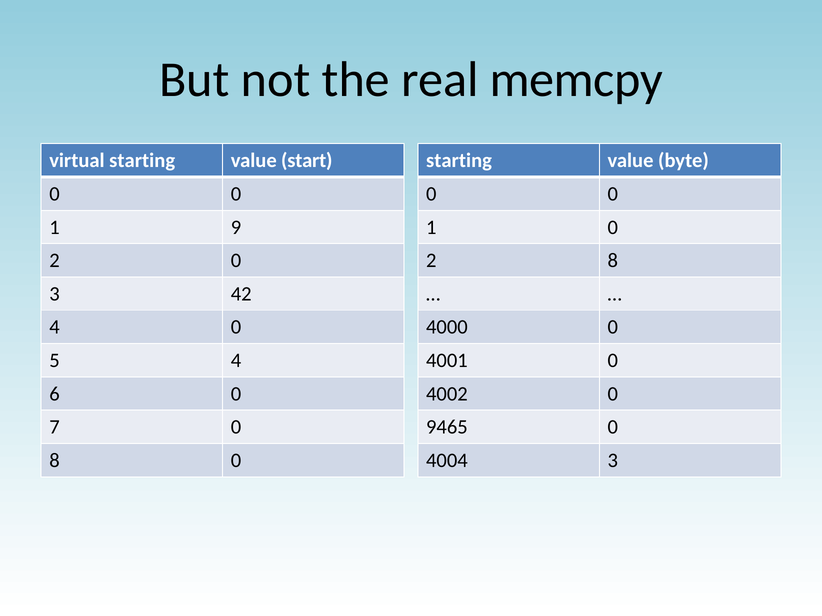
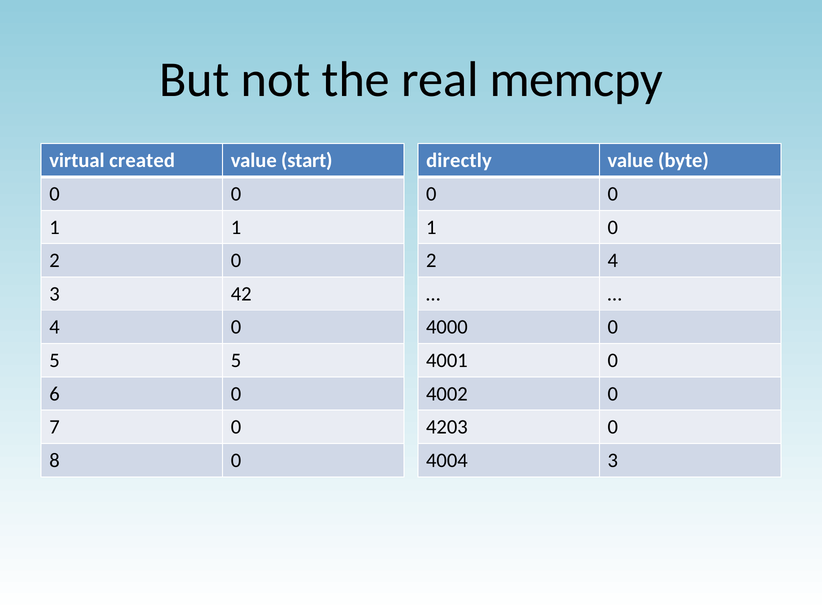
virtual starting: starting -> created (142, 161)
starting: starting -> directly (459, 161)
1 9: 9 -> 1 (236, 227)
2 8: 8 -> 4 (613, 261)
5 4: 4 -> 5 (236, 361)
9465: 9465 -> 4203 (447, 427)
